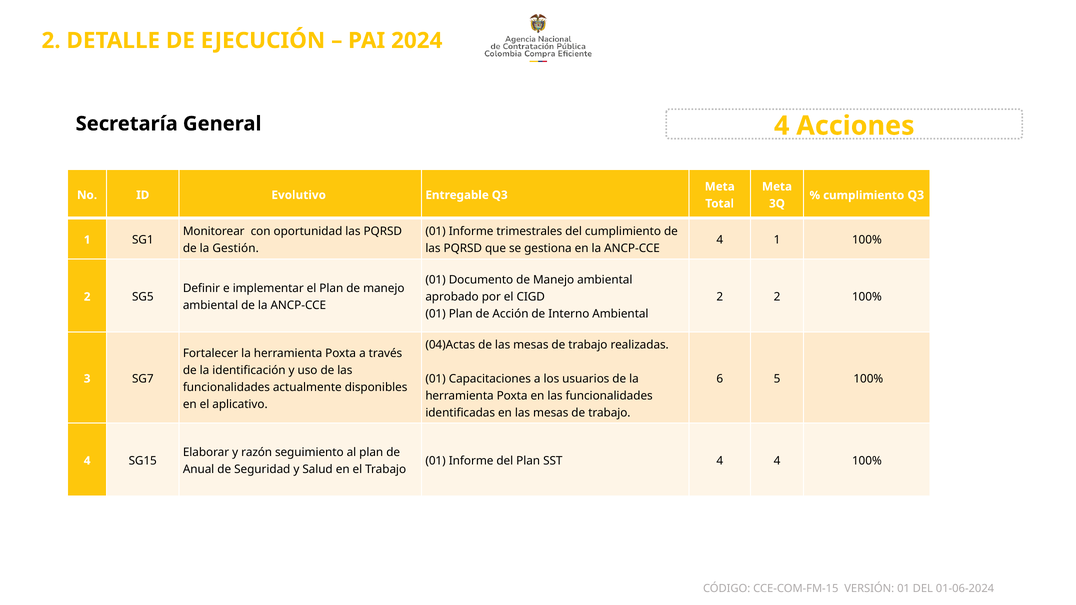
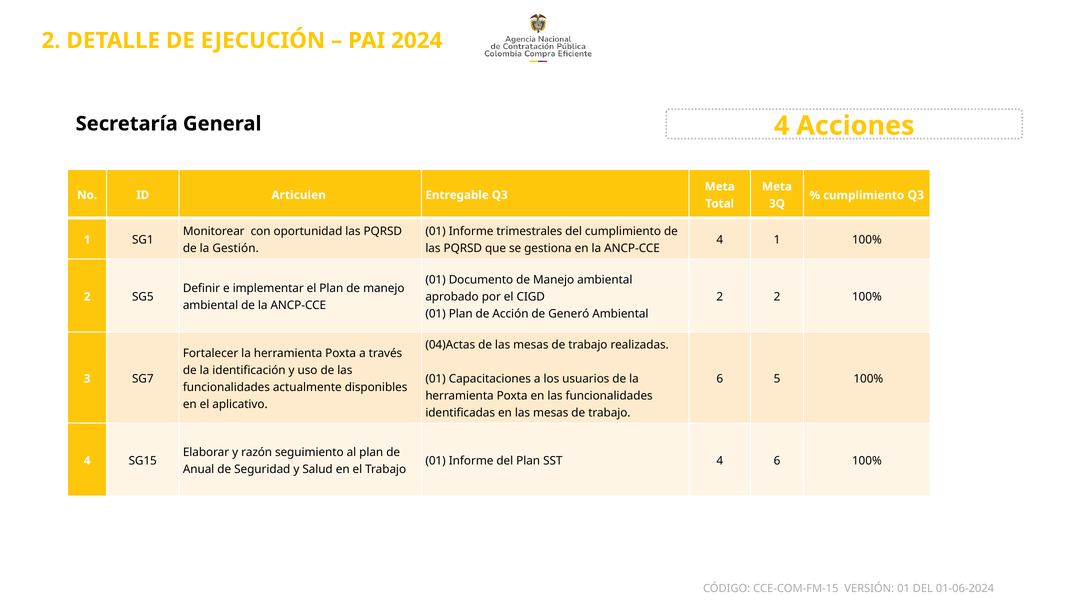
Evolutivo: Evolutivo -> Articulen (299, 195)
Interno: Interno -> Generó (569, 314)
4 4: 4 -> 6 (777, 461)
